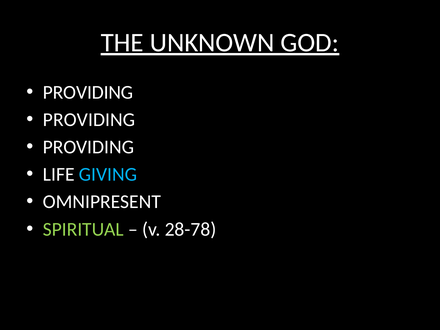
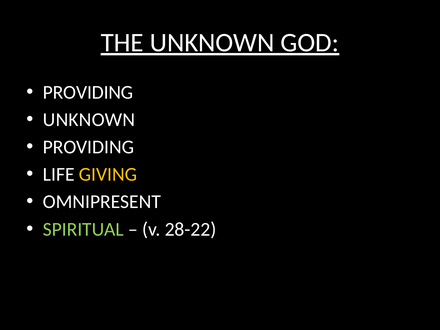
PROVIDING: PROVIDING -> UNKNOWN (89, 120)
GIVING colour: light blue -> yellow (108, 174)
28-78: 28-78 -> 28-22 (191, 229)
